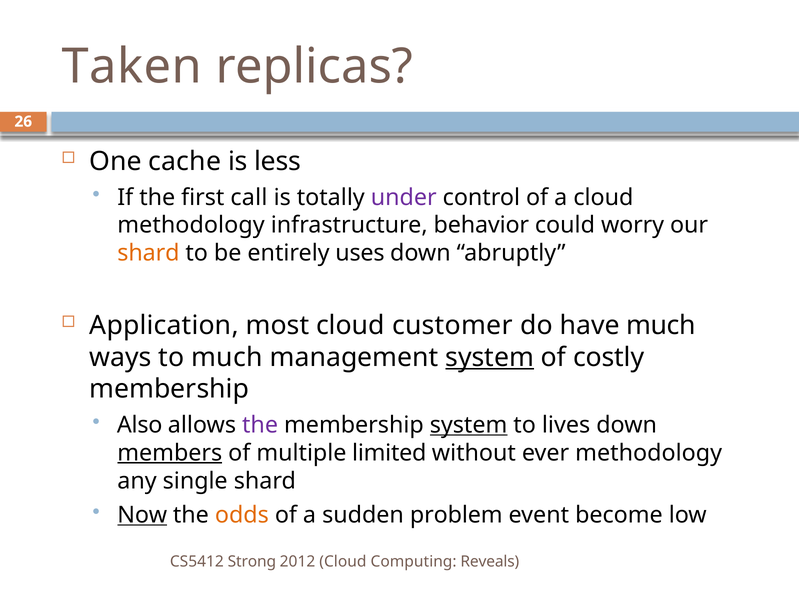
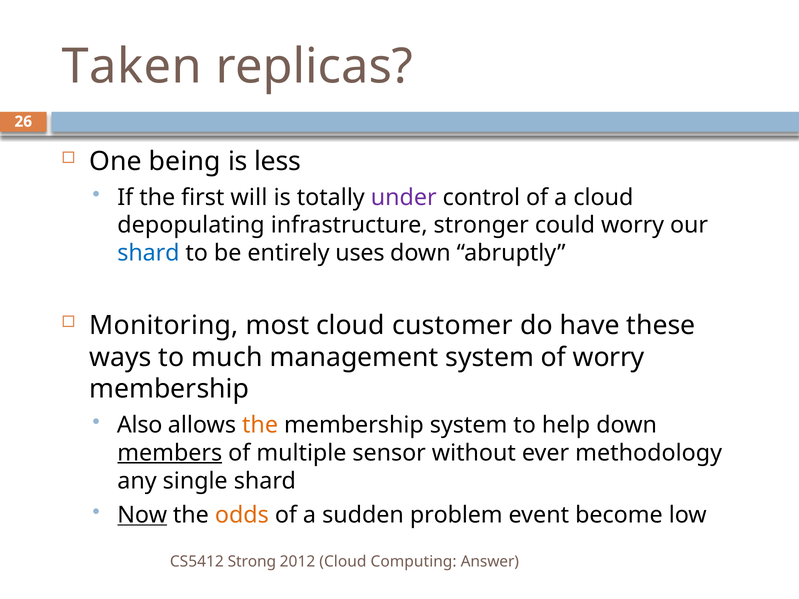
cache: cache -> being (185, 162)
call: call -> will (249, 197)
methodology: methodology -> depopulating (191, 225)
behavior: behavior -> stronger (481, 225)
shard colour: orange -> blue (148, 253)
Application: Application -> Monitoring (164, 325)
have much: much -> these (661, 325)
system underline: present -> none (490, 357)
of costly: costly -> worry (609, 357)
the colour: purple -> orange (260, 425)
system underline: present -> none (469, 425)
lives: lives -> help (566, 425)
limited: limited -> sensor (389, 453)
Reveals: Reveals -> Answer (490, 562)
